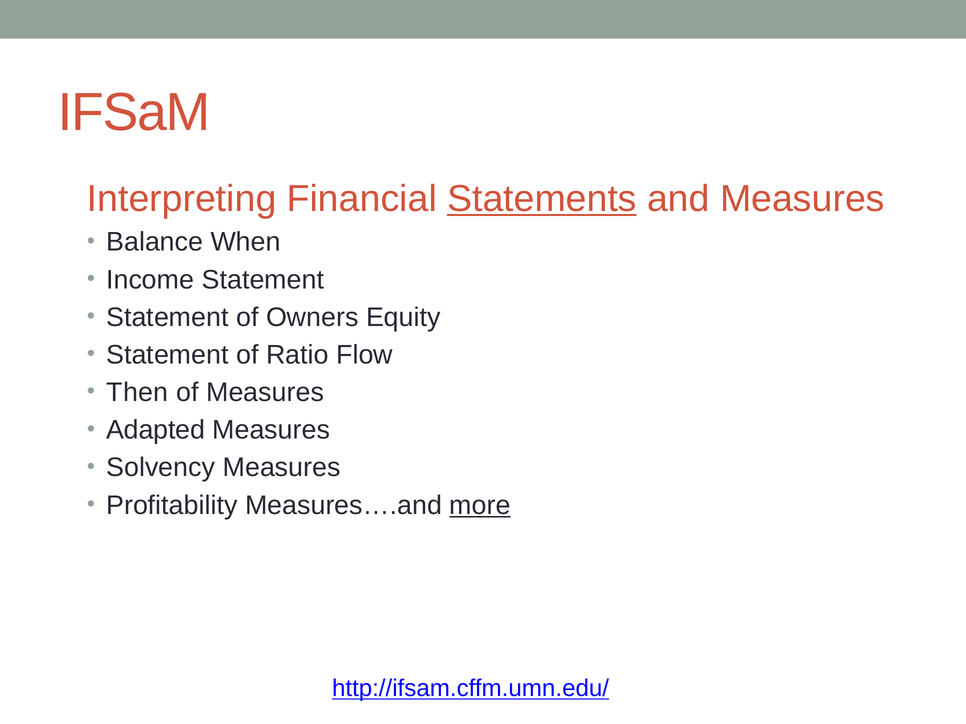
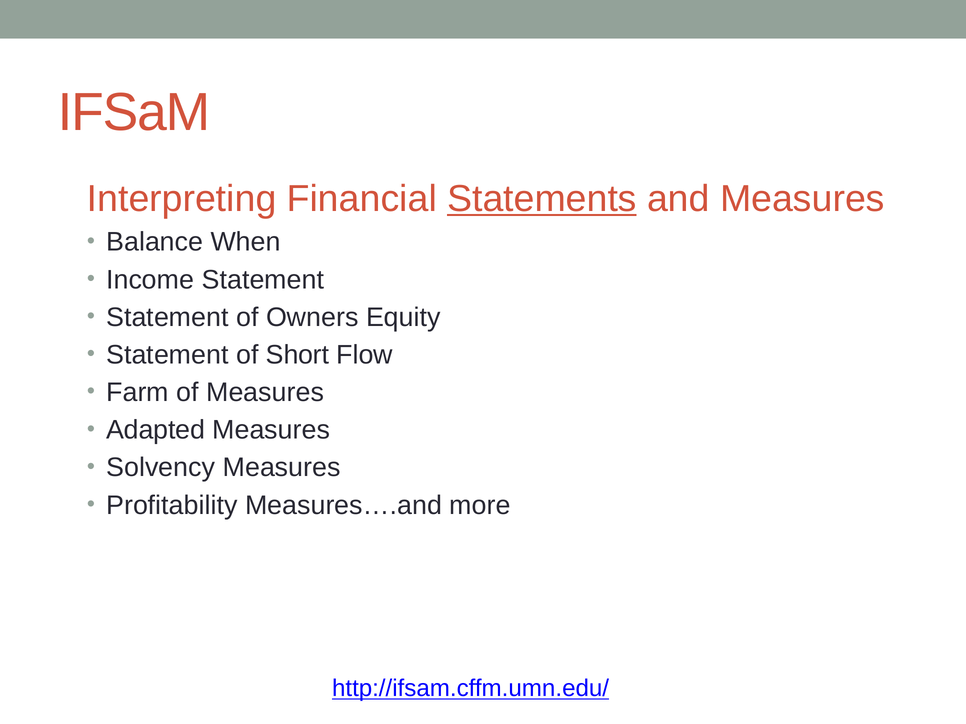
Ratio: Ratio -> Short (298, 355)
Then: Then -> Farm (138, 393)
more underline: present -> none (480, 506)
